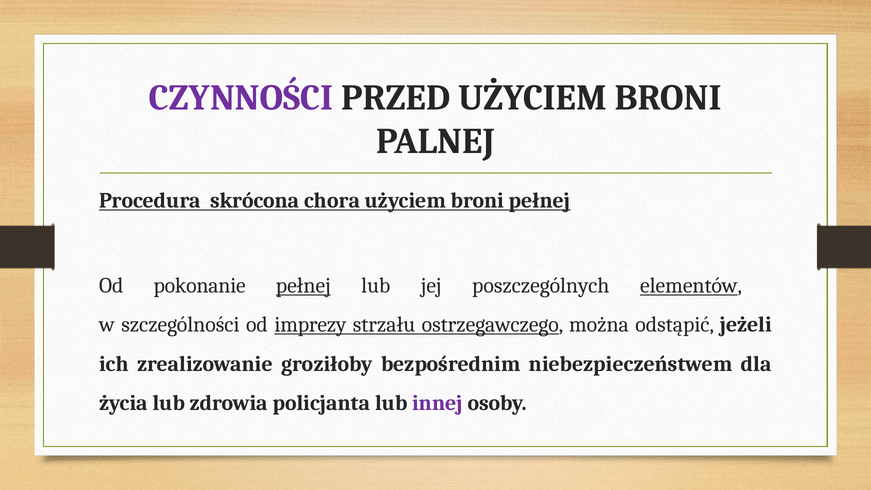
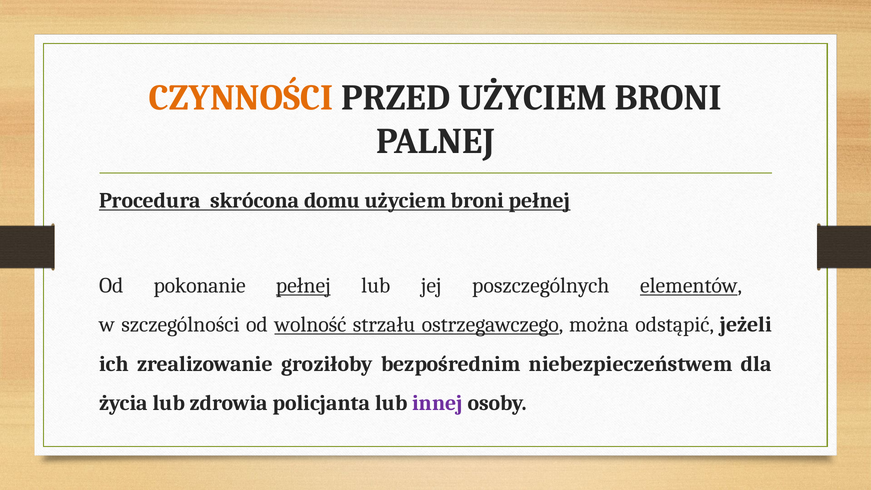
CZYNNOŚCI colour: purple -> orange (241, 98)
chora: chora -> domu (332, 201)
imprezy: imprezy -> wolność (310, 325)
